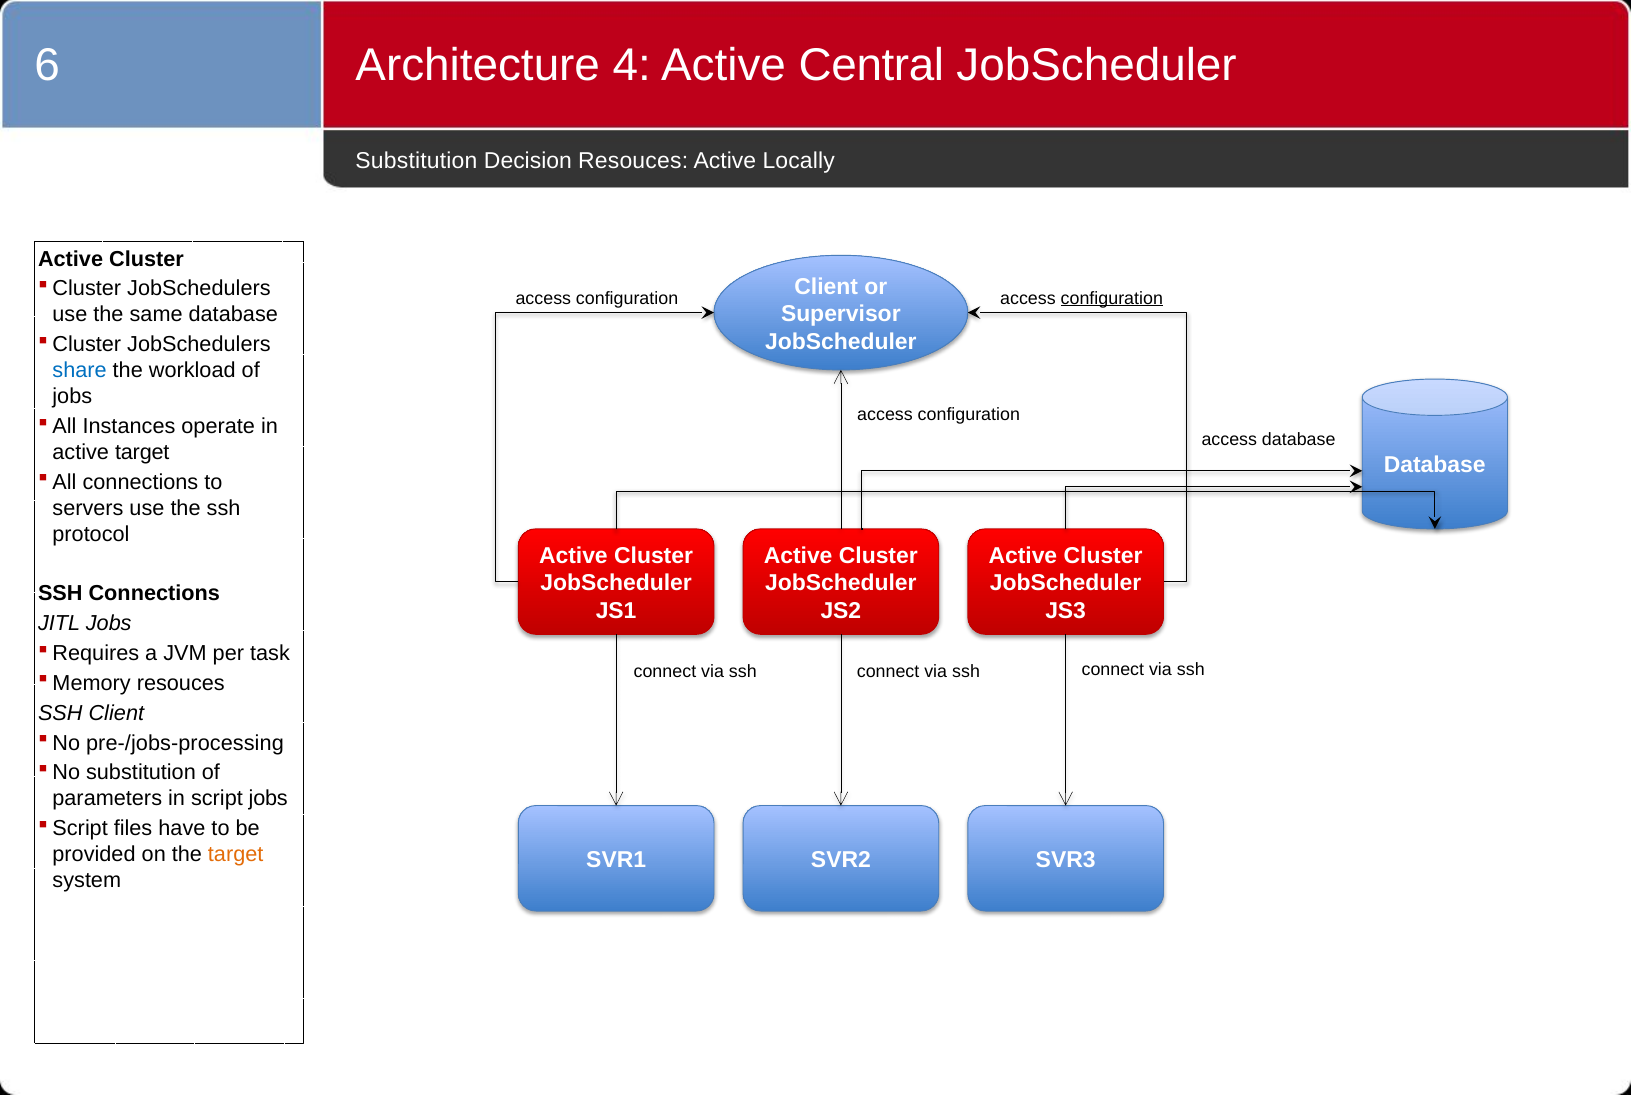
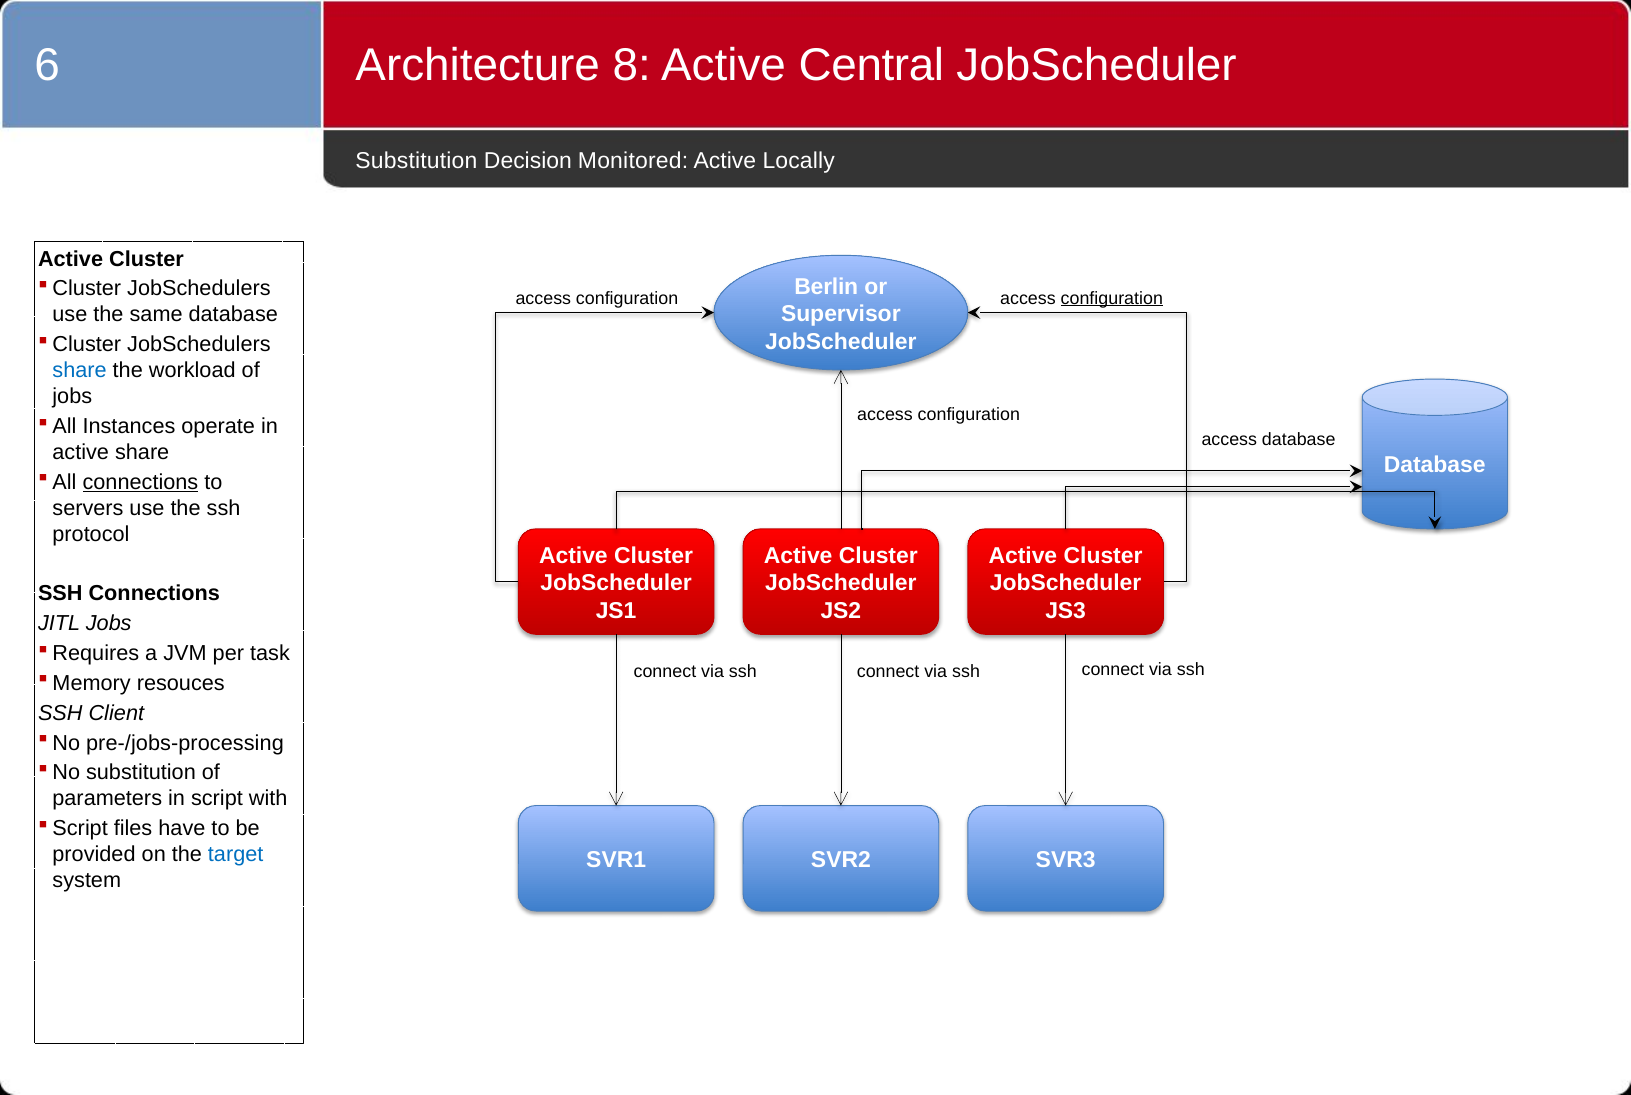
4: 4 -> 8 (632, 65)
Decision Resouces: Resouces -> Monitored (633, 161)
Client: Client -> Berlin (826, 287)
active target: target -> share (142, 452)
connections underline: none -> present (140, 482)
script jobs: jobs -> with (268, 799)
target colour: orange -> blue (236, 855)
